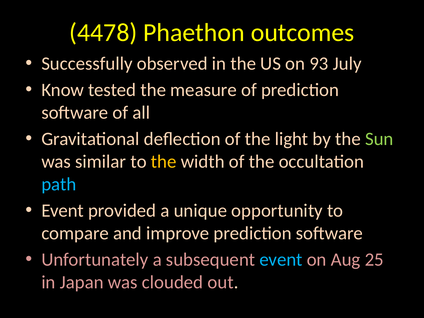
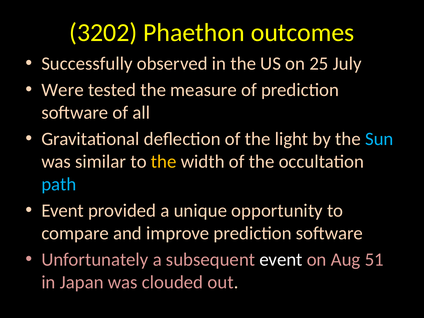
4478: 4478 -> 3202 (103, 33)
93: 93 -> 25 (319, 64)
Know: Know -> Were (63, 90)
Sun colour: light green -> light blue (379, 139)
event colour: light blue -> white (281, 260)
25: 25 -> 51 (374, 260)
